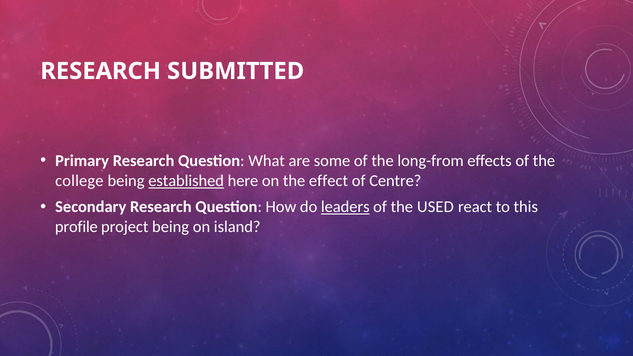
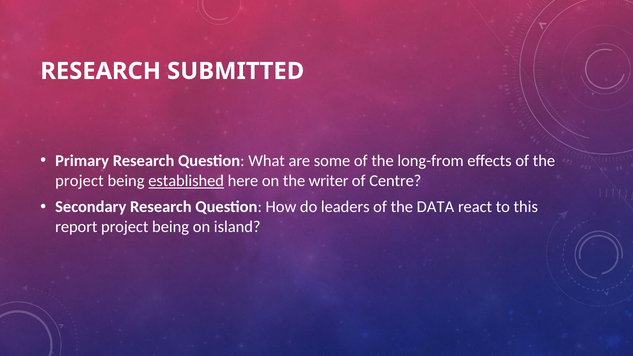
college: college -> project (79, 181)
effect: effect -> writer (329, 181)
leaders underline: present -> none (345, 207)
USED: USED -> DATA (435, 207)
profile: profile -> report (76, 227)
